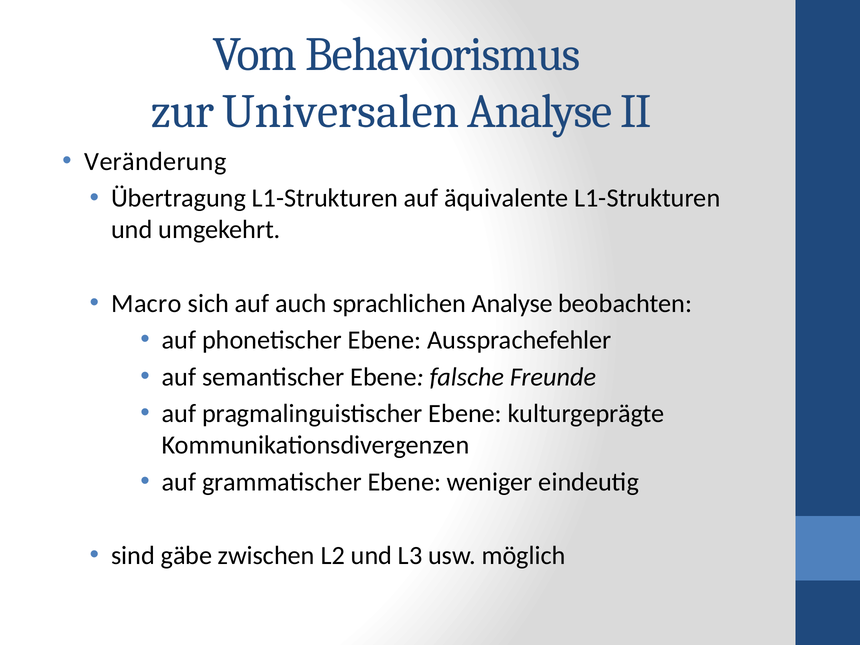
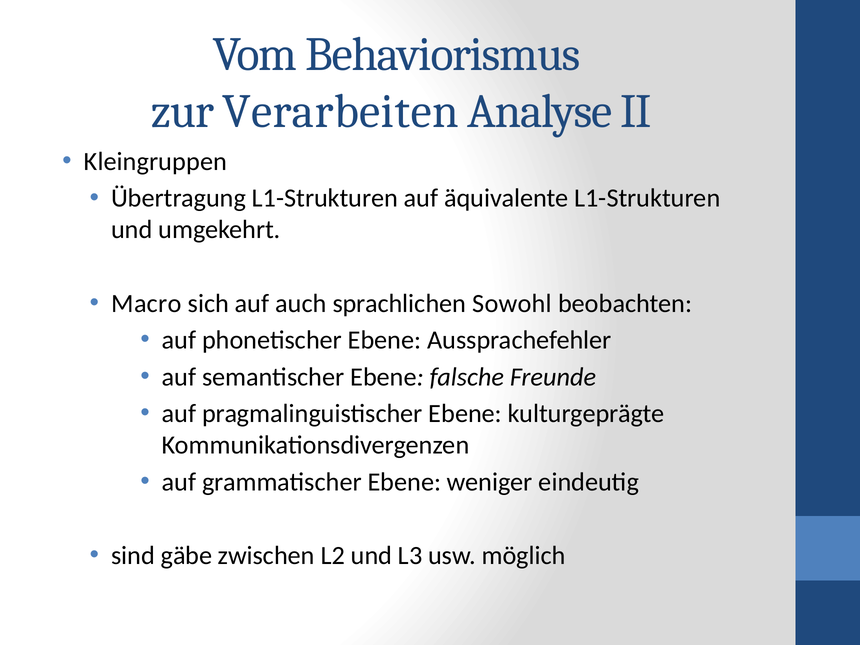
Universalen: Universalen -> Verarbeiten (340, 112)
Veränderung: Veränderung -> Kleingruppen (155, 162)
sprachlichen Analyse: Analyse -> Sowohl (512, 303)
